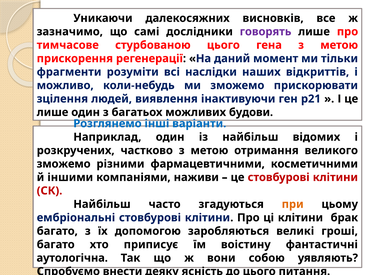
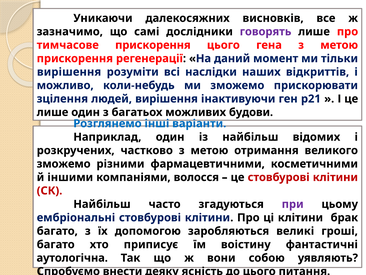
тимчасове стурбованою: стурбованою -> прискорення (153, 45)
фрагменти: фрагменти -> вирішення (69, 72)
людей виявлення: виявлення -> вирішення (167, 99)
наживи: наживи -> волосся (196, 177)
при colour: orange -> purple (293, 204)
